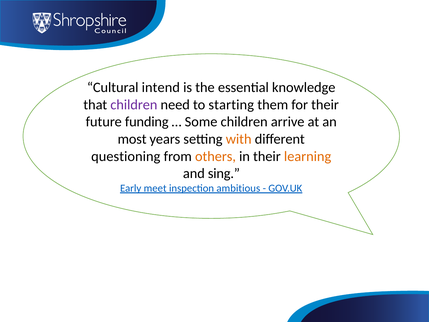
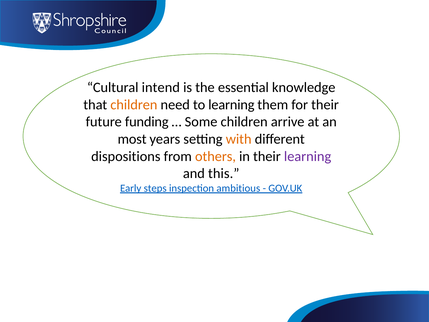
children colour: purple -> orange (134, 105)
to starting: starting -> learning (231, 105)
questioning: questioning -> dispositions (126, 156)
learning colour: orange -> purple (308, 156)
sing: sing -> this (224, 173)
meet: meet -> steps (155, 188)
